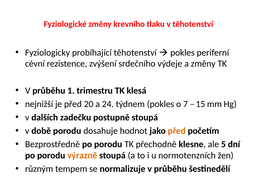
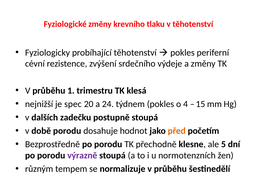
je před: před -> spec (73, 104)
7: 7 -> 4 (186, 104)
výrazně colour: orange -> purple (82, 155)
